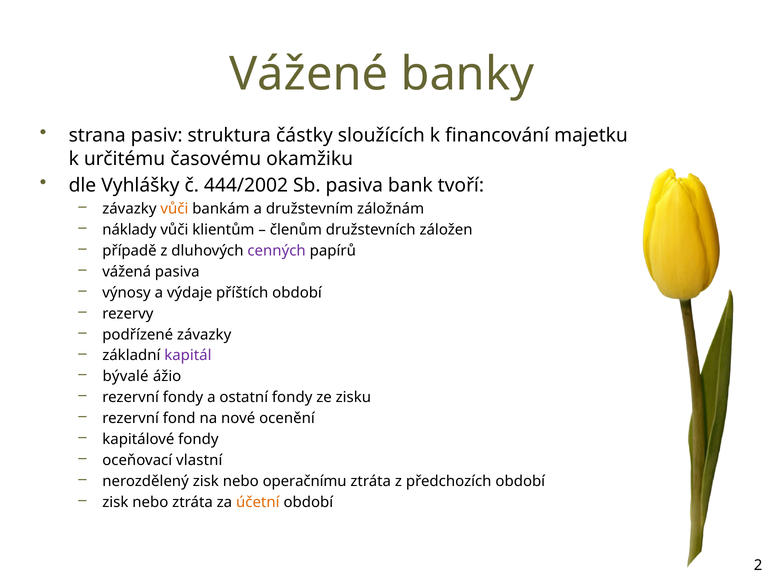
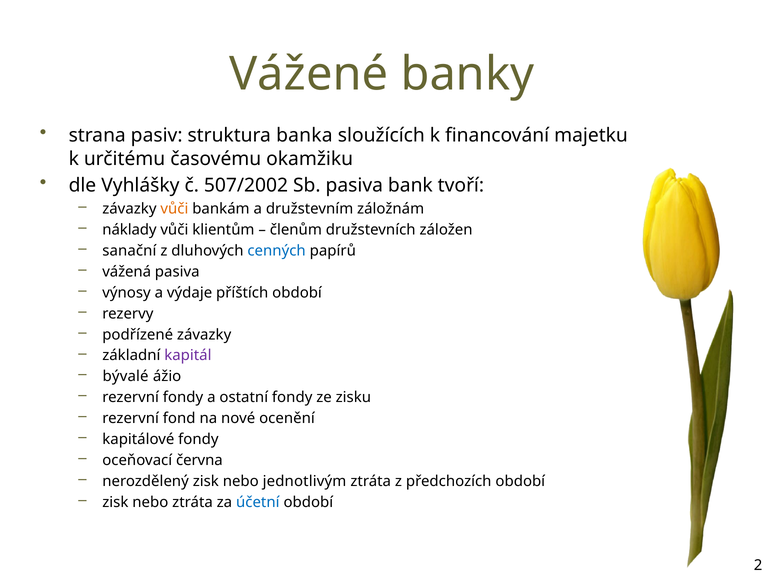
částky: částky -> banka (304, 136)
444/2002: 444/2002 -> 507/2002 (246, 186)
případě: případě -> sanační (129, 251)
cenných colour: purple -> blue (277, 251)
vlastní: vlastní -> června (199, 461)
operačnímu: operačnímu -> jednotlivým (304, 482)
účetní colour: orange -> blue (258, 503)
